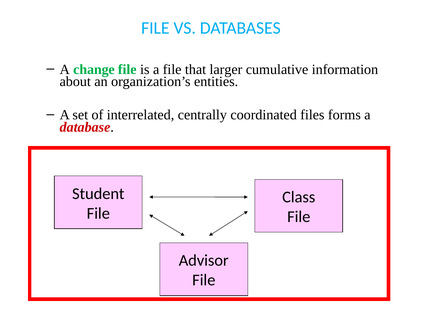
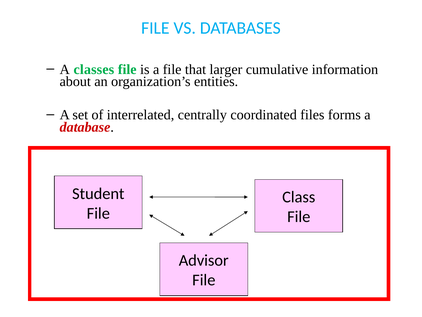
change: change -> classes (94, 69)
